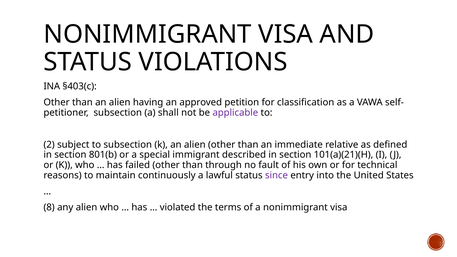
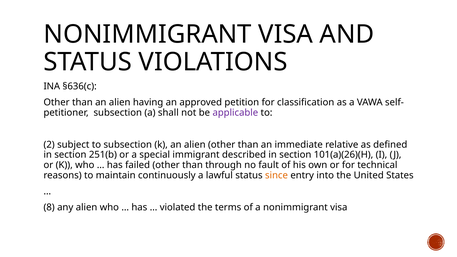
§403(c: §403(c -> §636(c (80, 86)
801(b: 801(b -> 251(b (103, 155)
101(a)(21)(H: 101(a)(21)(H -> 101(a)(26)(H (344, 155)
since colour: purple -> orange (277, 175)
